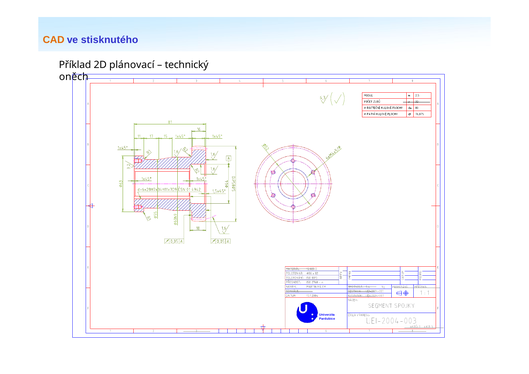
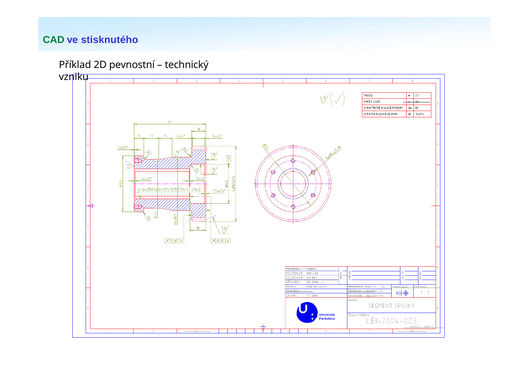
CAD colour: orange -> green (54, 40)
plánovací: plánovací -> pevnostní (132, 65)
oněch: oněch -> vzniku (74, 77)
